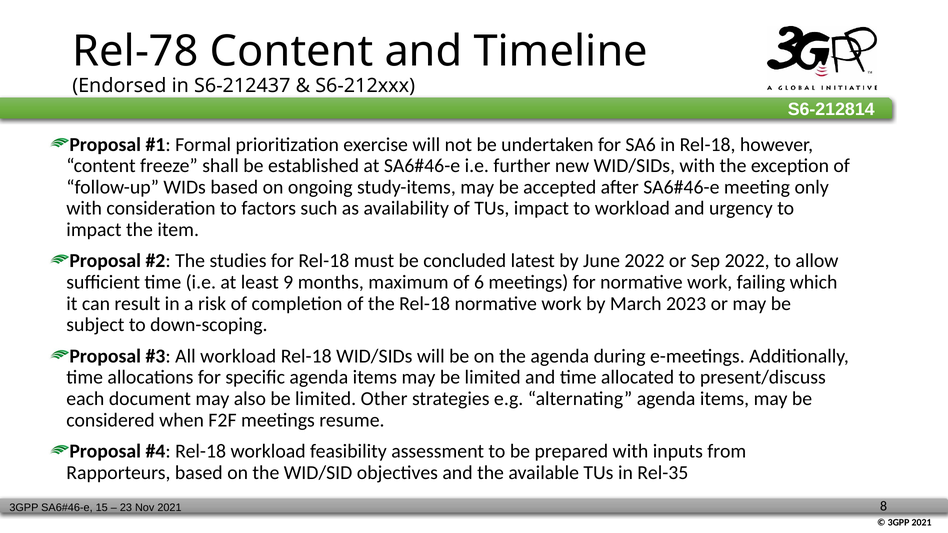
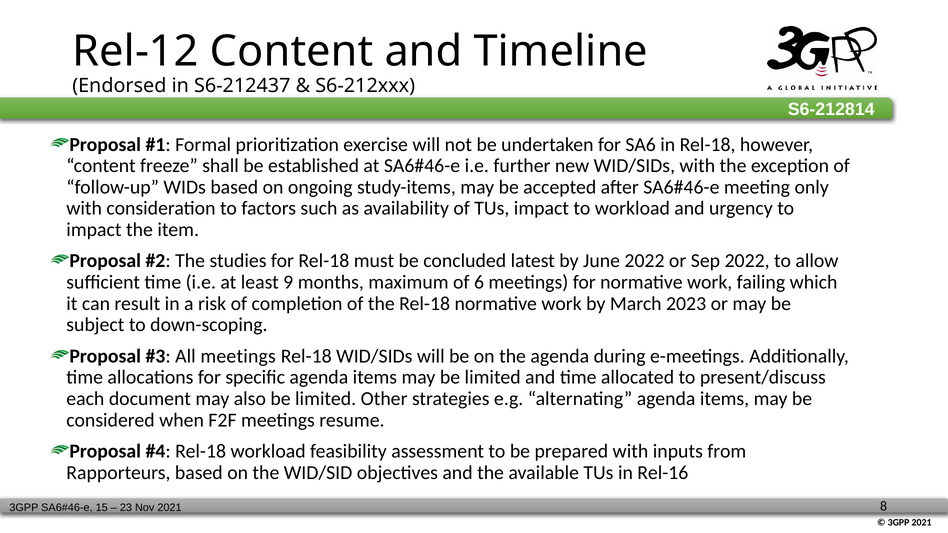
Rel-78: Rel-78 -> Rel-12 (135, 51)
All workload: workload -> meetings (238, 356)
Rel-35: Rel-35 -> Rel-16 (663, 473)
